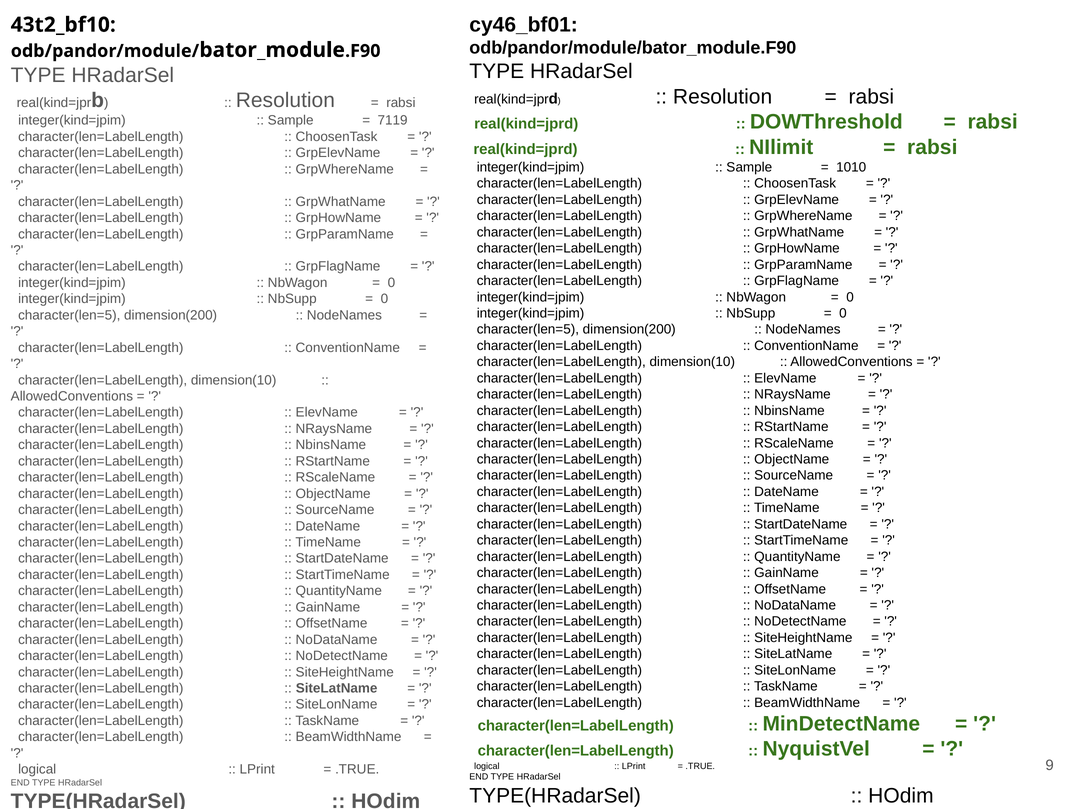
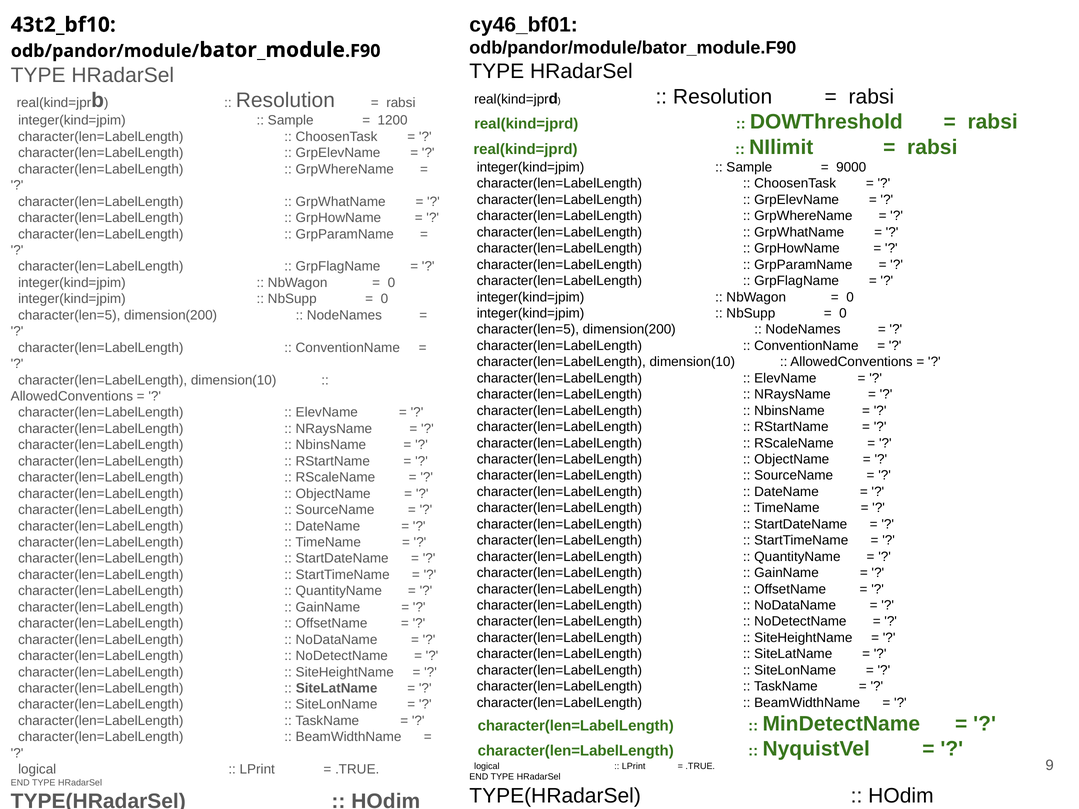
7119: 7119 -> 1200 (393, 121)
1010: 1010 -> 9000 (851, 167)
